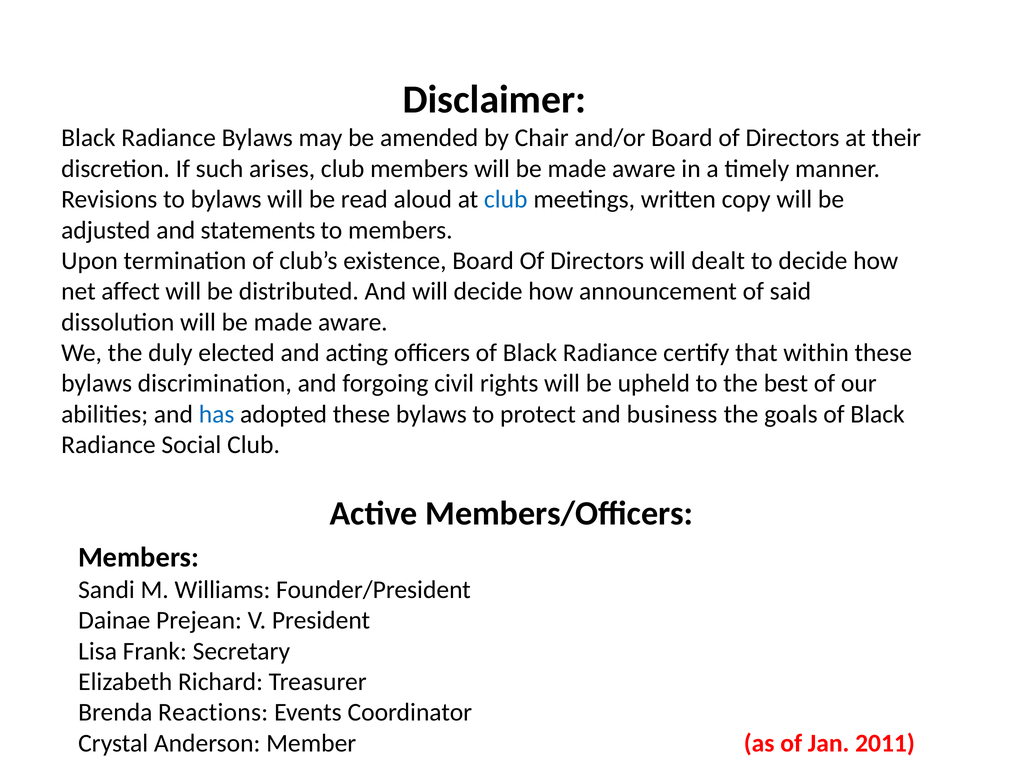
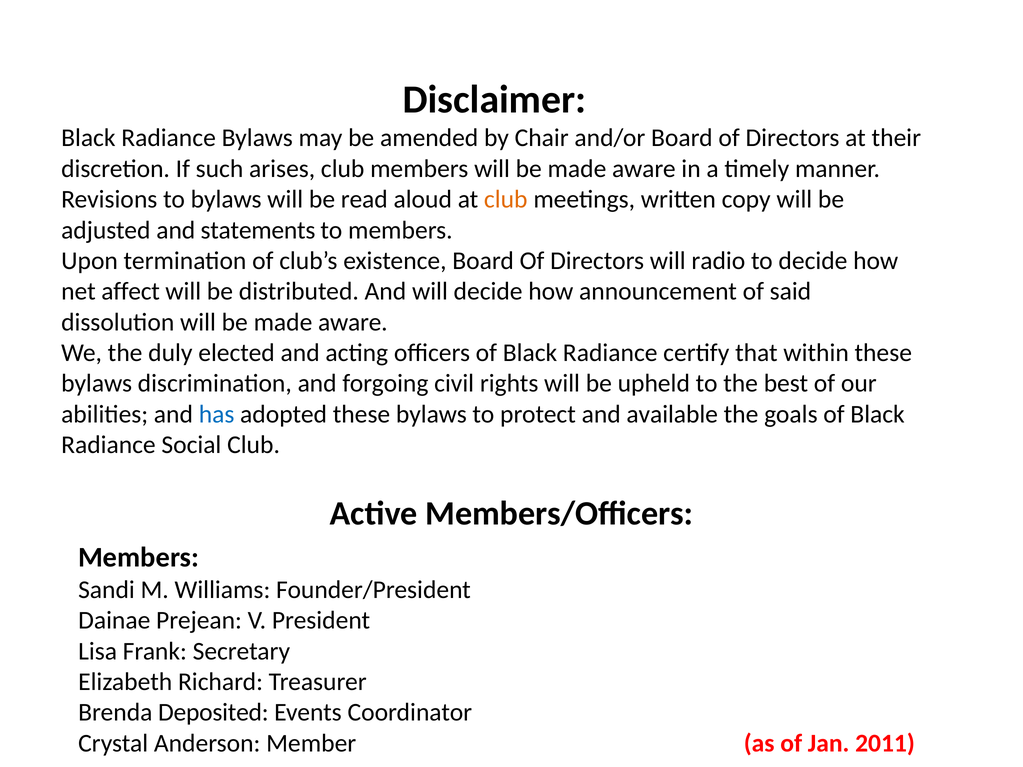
club colour: blue -> orange (506, 199)
dealt: dealt -> radio (718, 261)
business: business -> available (672, 414)
Reactions: Reactions -> Deposited (213, 713)
